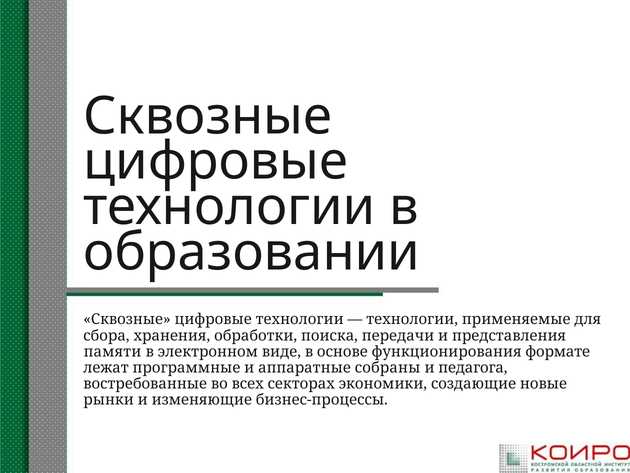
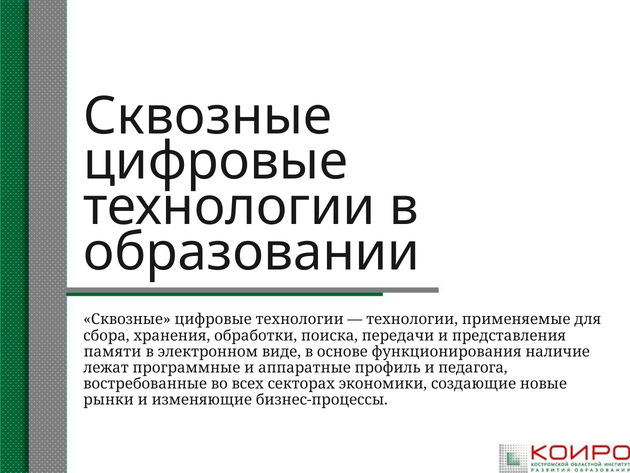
формате: формате -> наличие (558, 351)
собраны: собраны -> профиль (388, 367)
